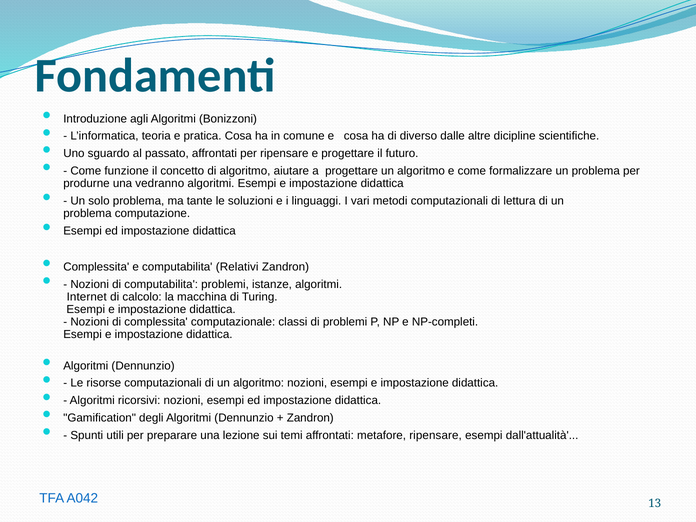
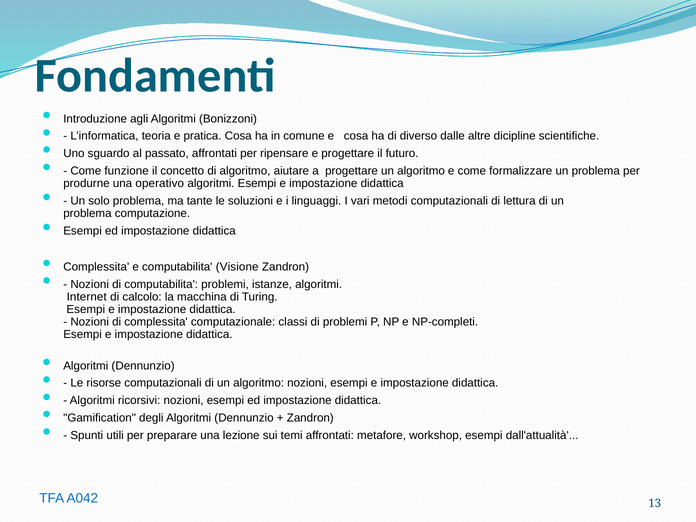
vedranno: vedranno -> operativo (160, 183)
Relativi: Relativi -> Visione (237, 267)
metafore ripensare: ripensare -> workshop (436, 435)
